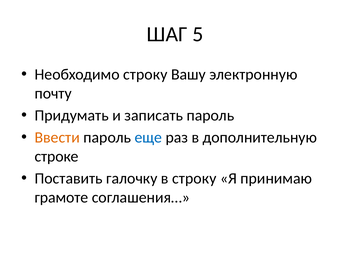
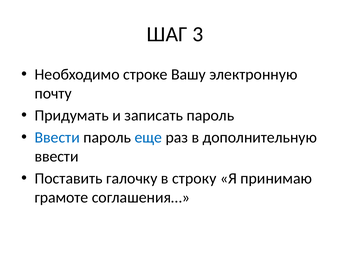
5: 5 -> 3 (198, 34)
Необходимо строку: строку -> строке (145, 74)
Ввести colour: orange -> blue (57, 138)
строке: строке -> ввести (57, 157)
